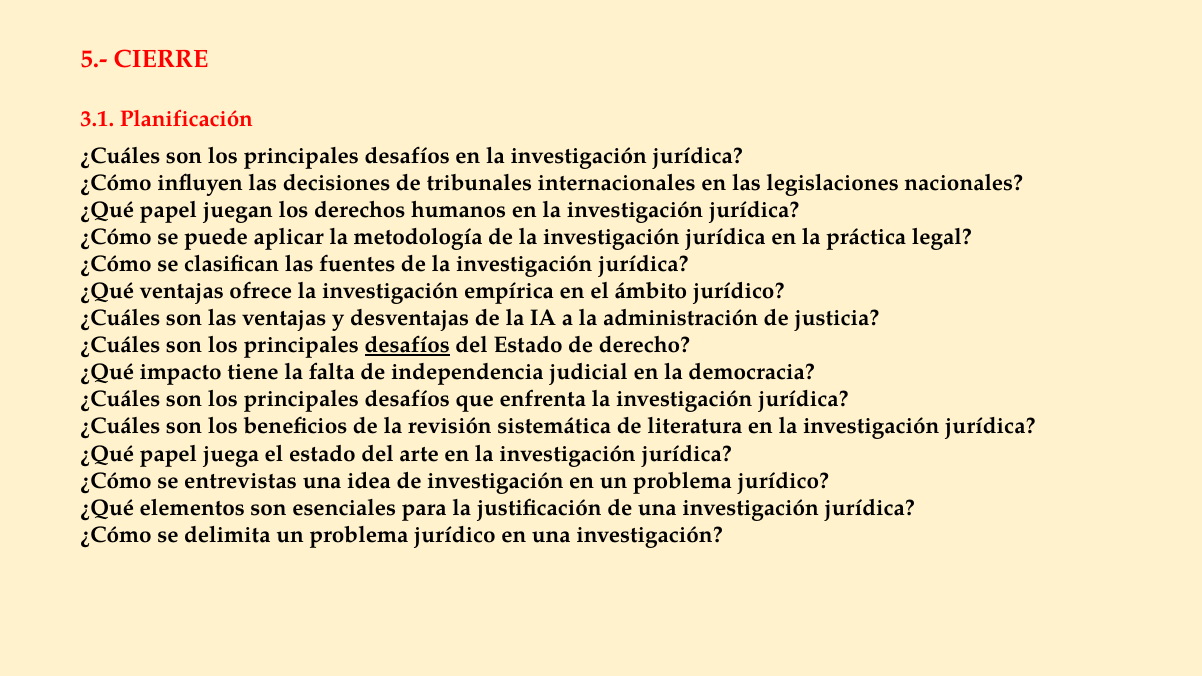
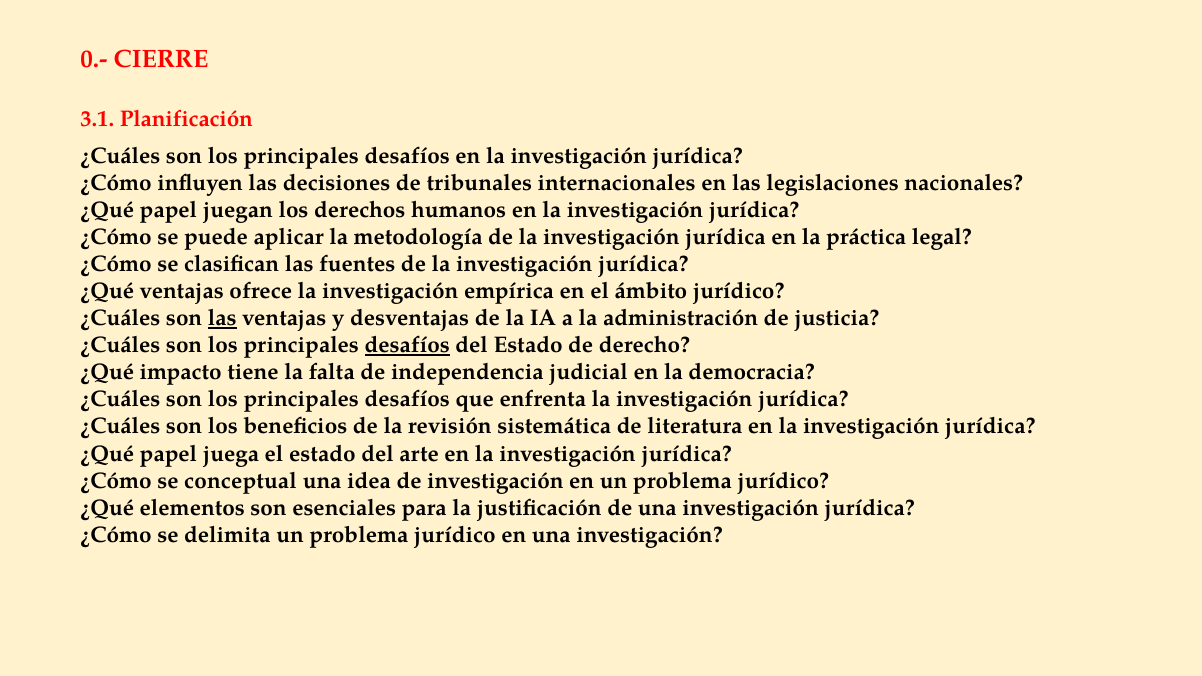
5.-: 5.- -> 0.- (94, 59)
las underline: none -> present (222, 318)
entrevistas: entrevistas -> conceptual (241, 481)
